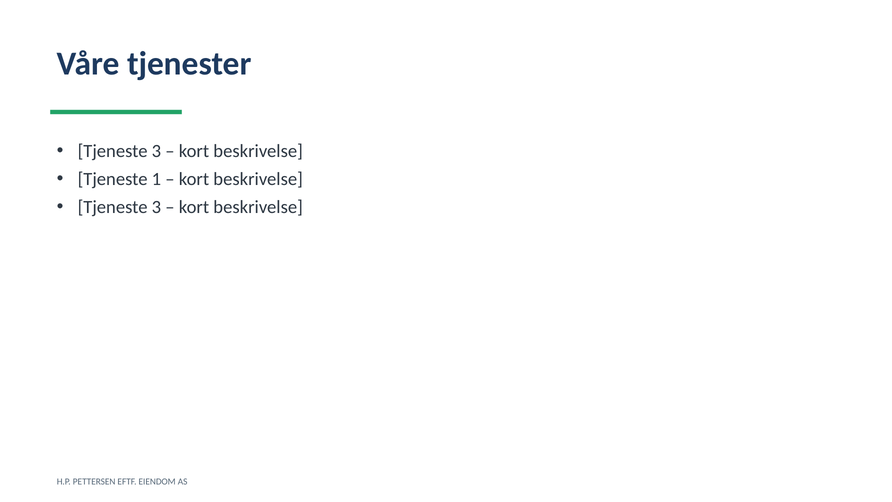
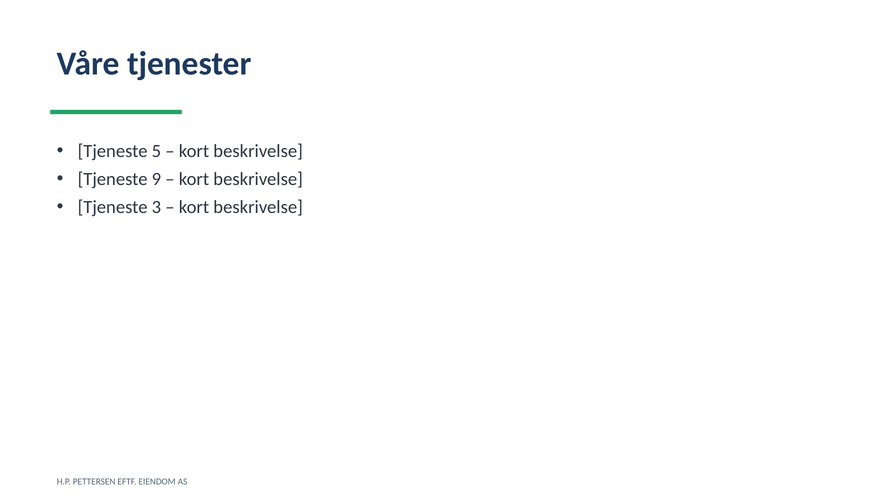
3: 3 -> 5 (156, 151)
1: 1 -> 9 (156, 179)
